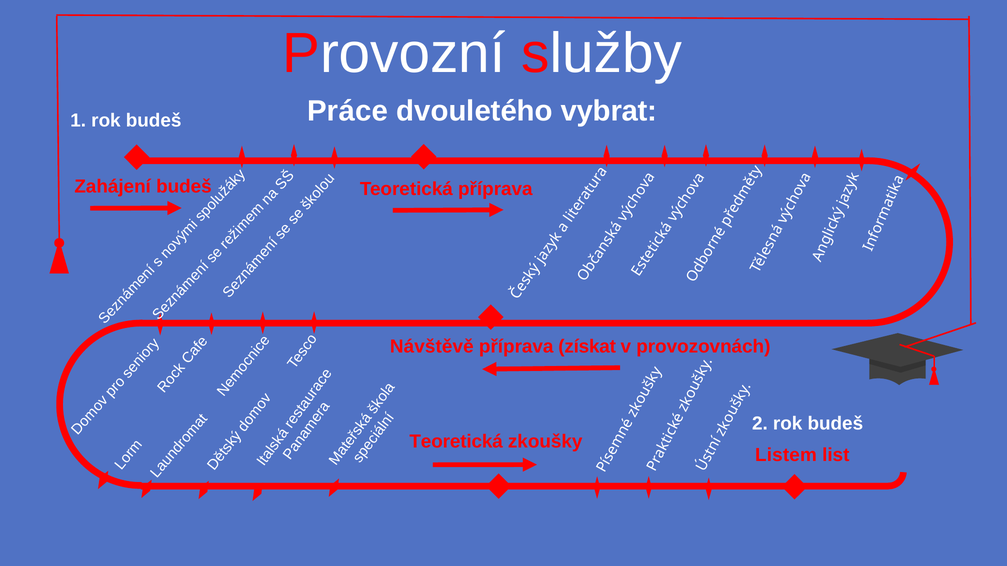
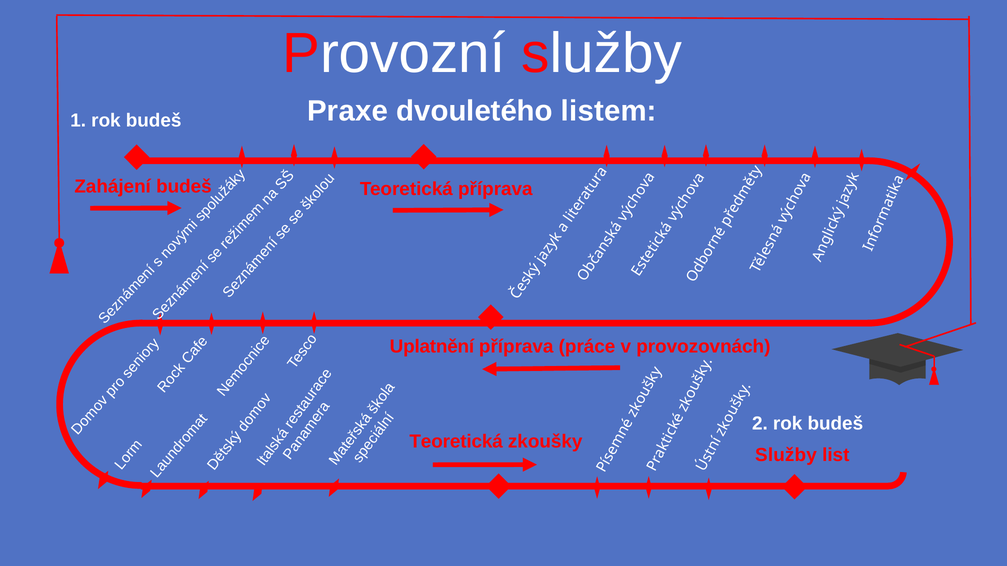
Práce: Práce -> Praxe (348, 111)
vybrat: vybrat -> listem (609, 111)
Návštěvě: Návštěvě -> Uplatnění (432, 347)
získat: získat -> práce (587, 347)
Listem: Listem -> Služby (786, 455)
